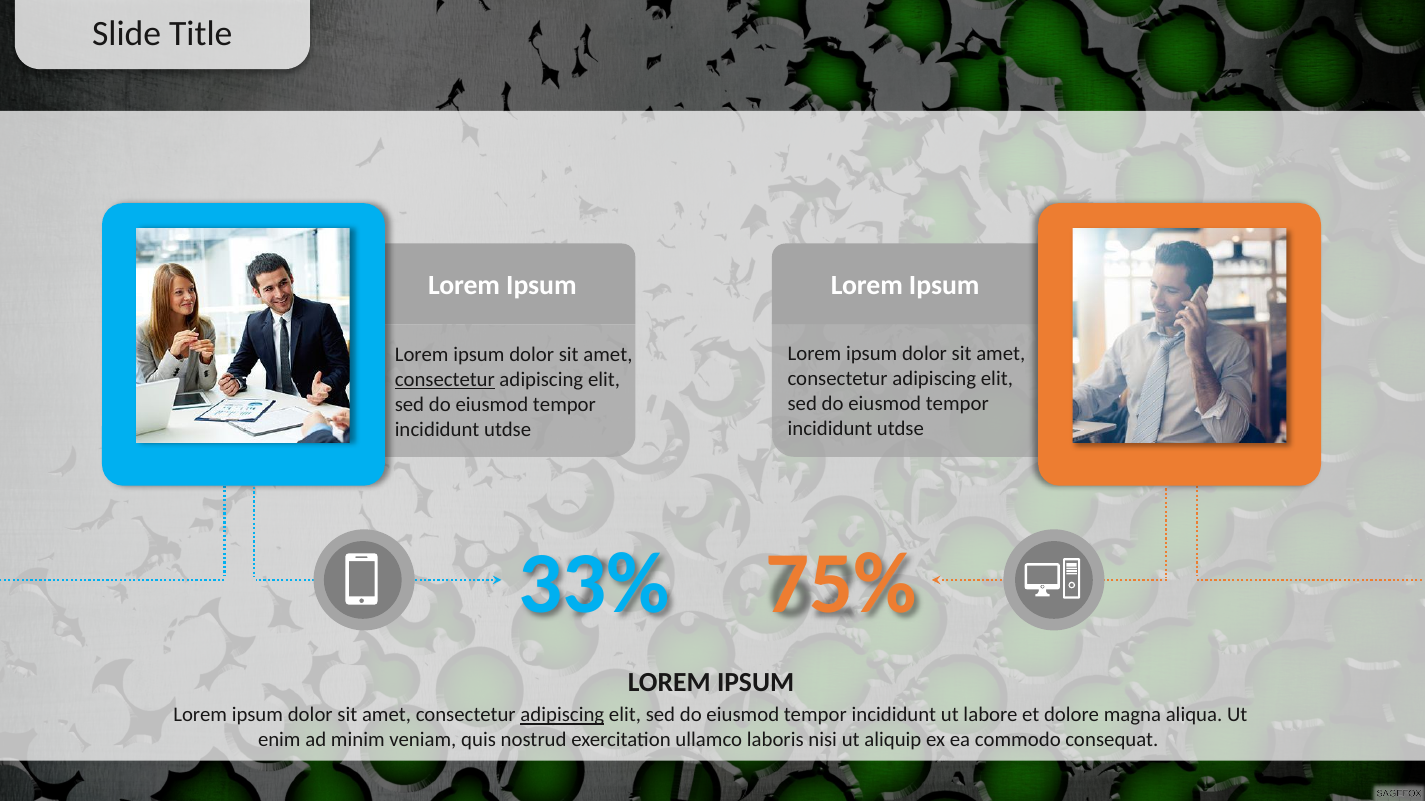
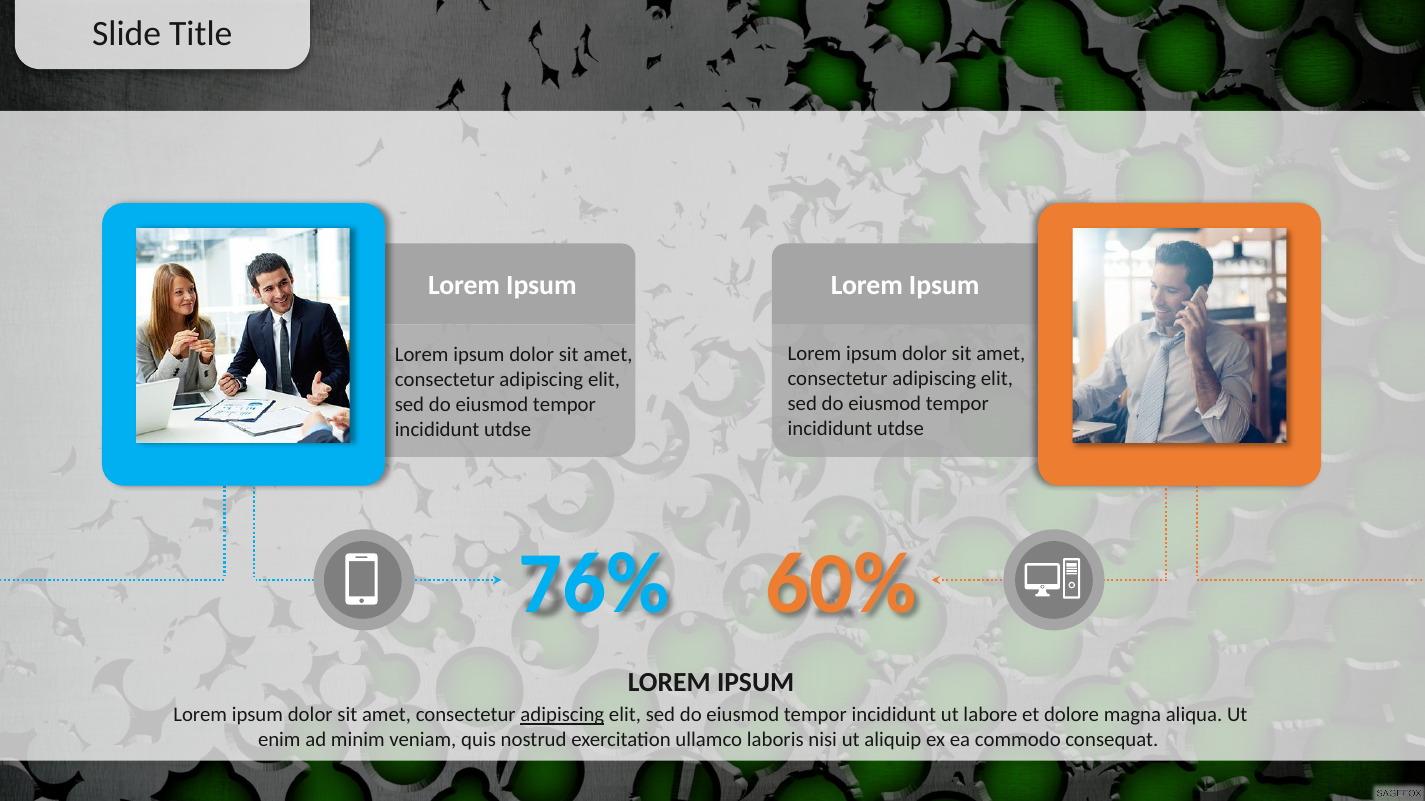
consectetur underline: present -> none (445, 380)
33%: 33% -> 76% (594, 584)
75%: 75% -> 60% (841, 585)
